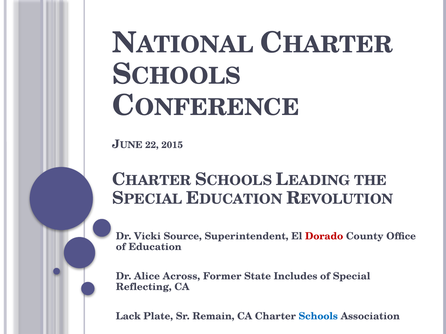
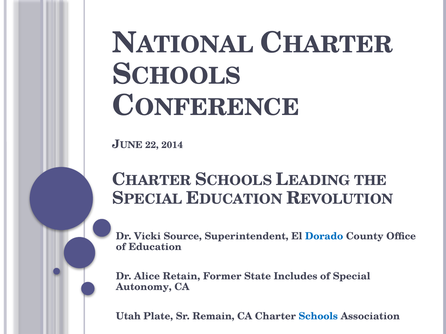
2015: 2015 -> 2014 (172, 145)
Dorado colour: red -> blue (324, 237)
Across: Across -> Retain (181, 277)
Reflecting: Reflecting -> Autonomy (144, 287)
Lack: Lack -> Utah (128, 317)
